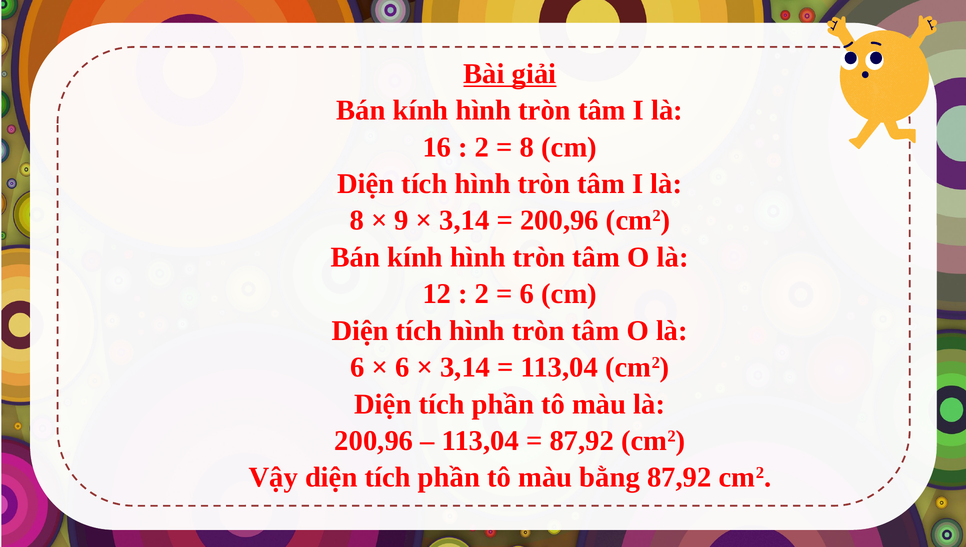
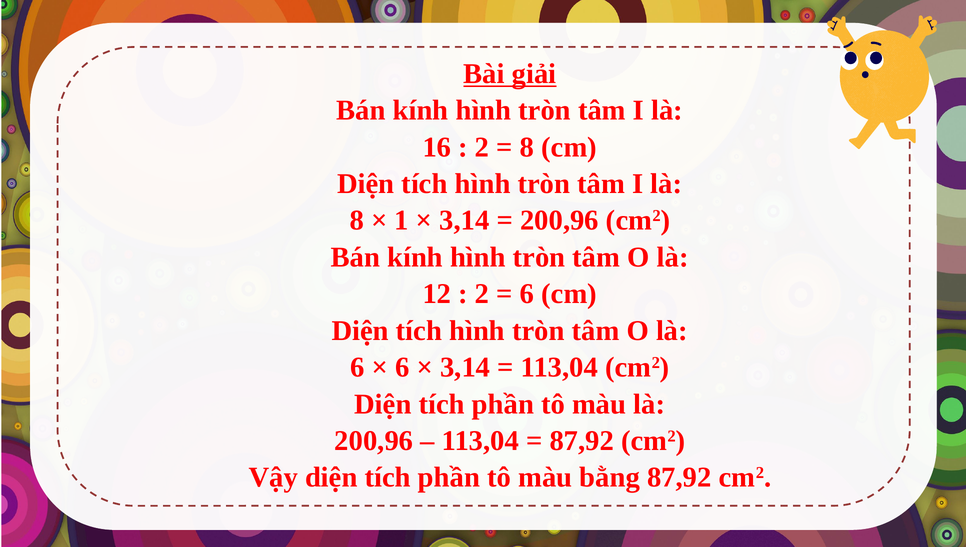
9: 9 -> 1 (402, 221)
